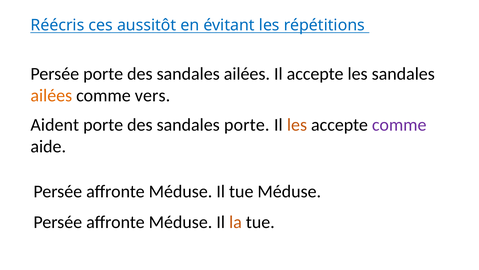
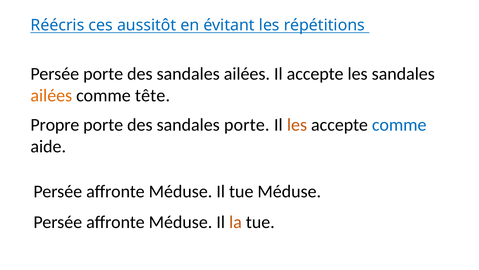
vers: vers -> tête (152, 95)
Aident: Aident -> Propre (55, 125)
comme colour: purple -> blue (399, 125)
